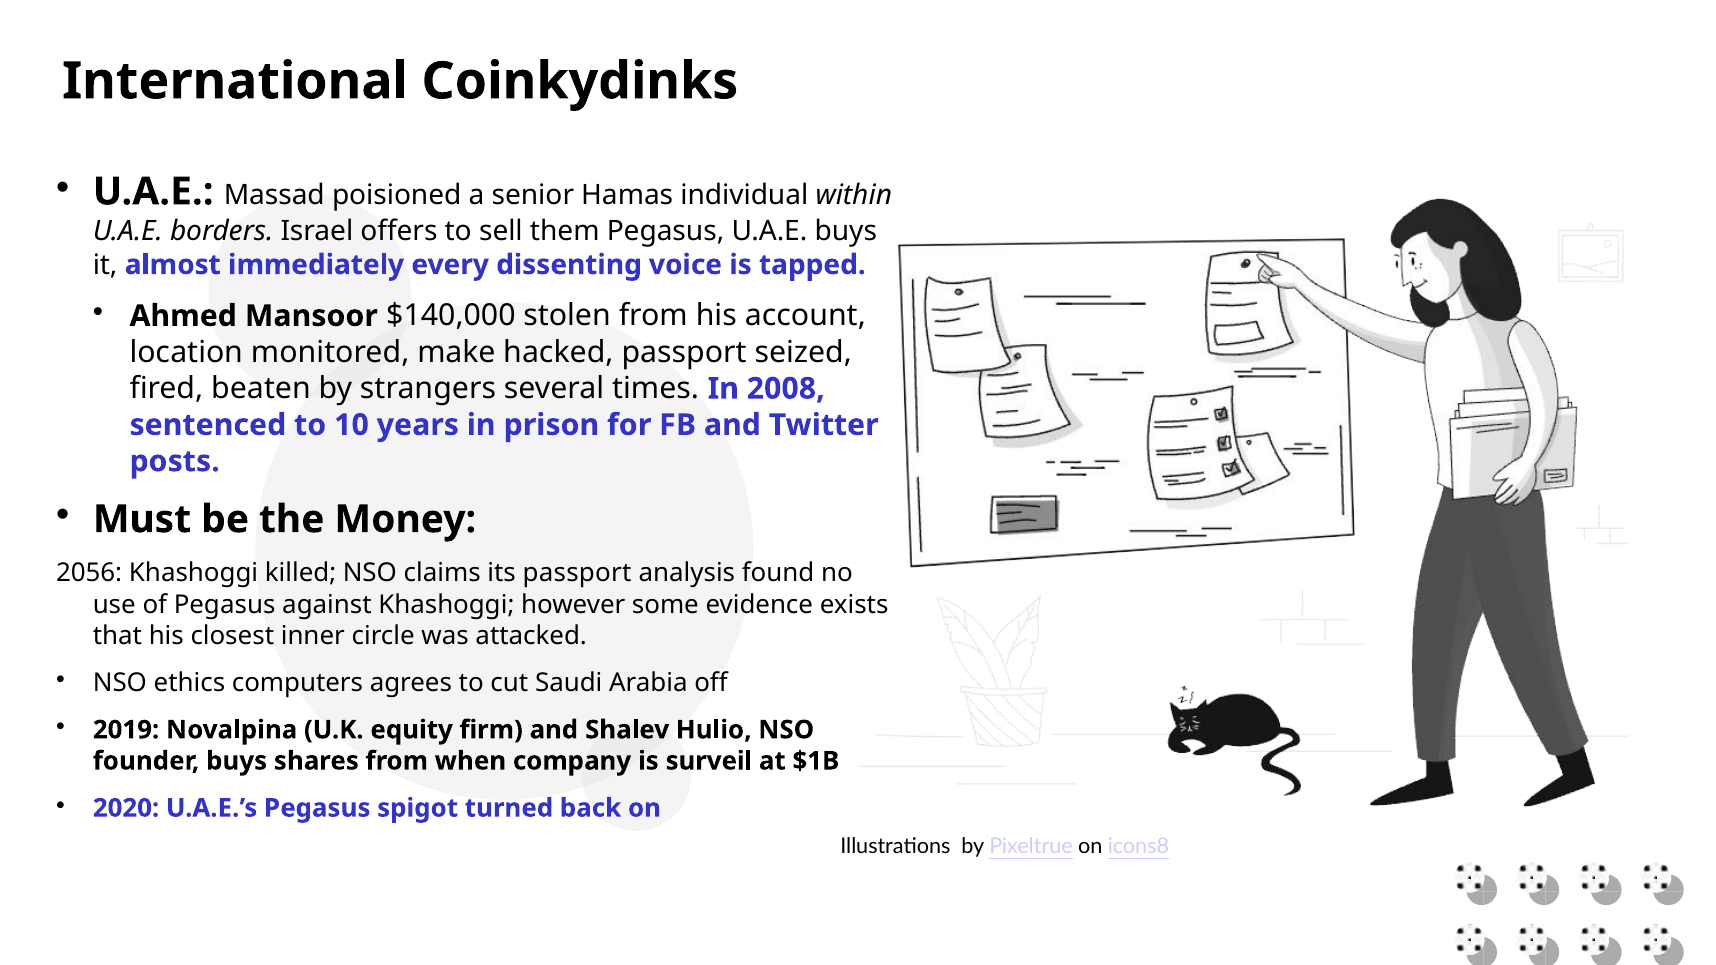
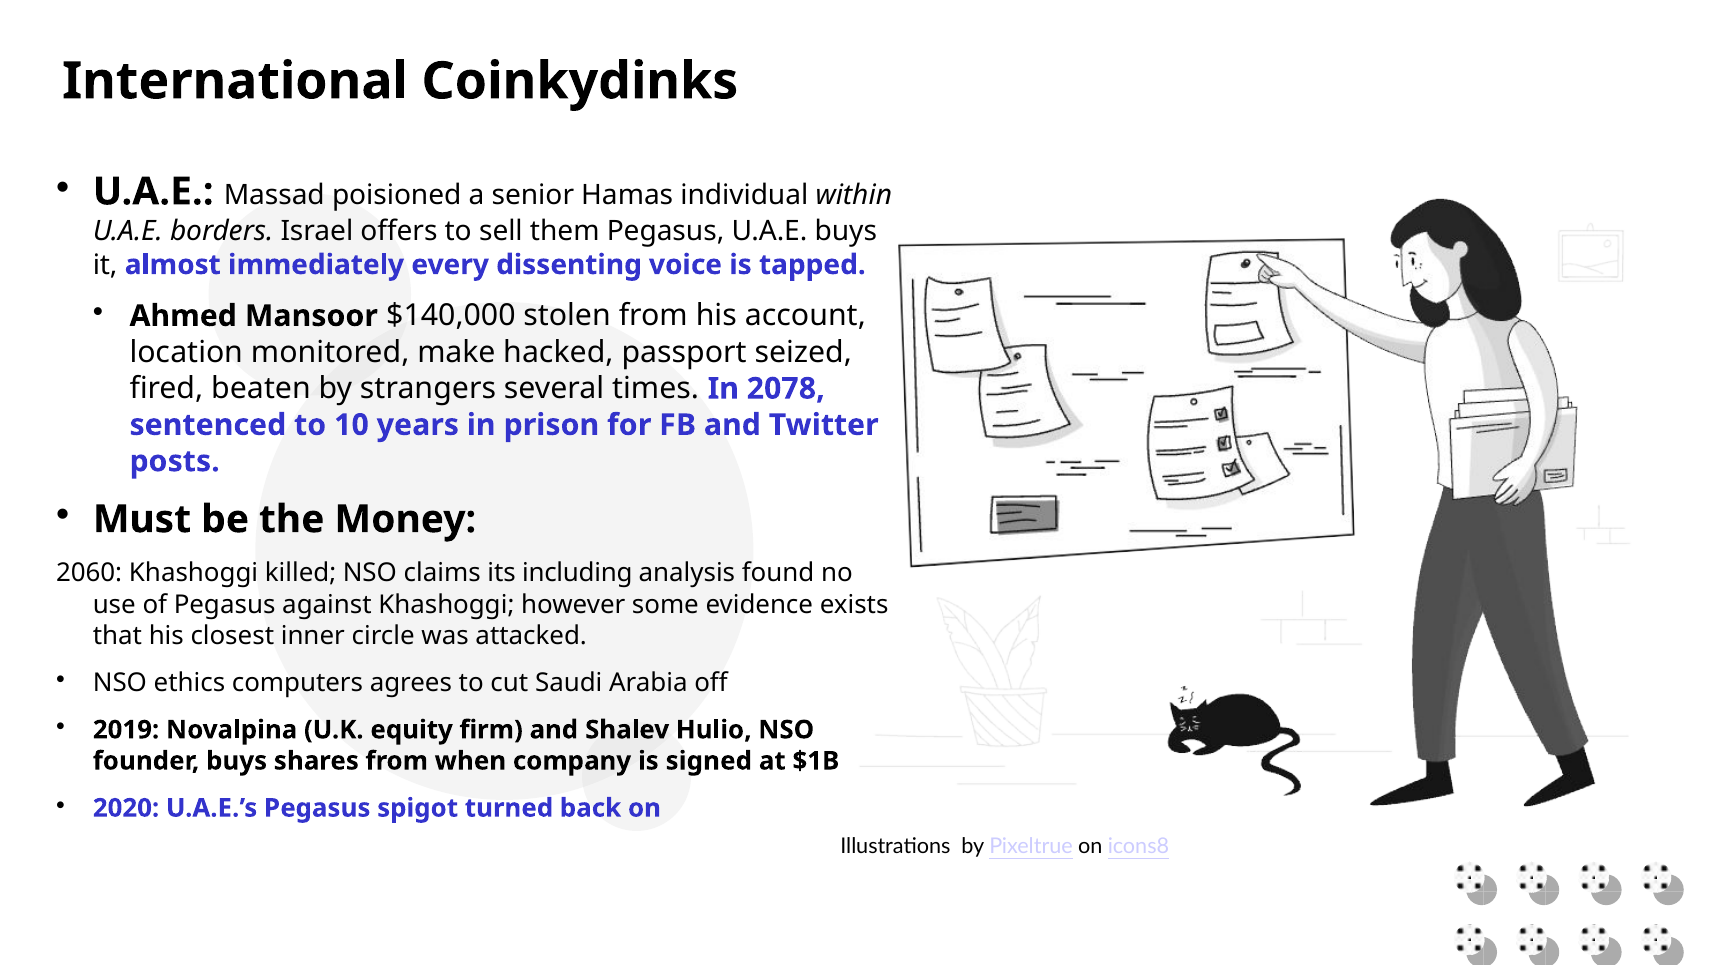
2008: 2008 -> 2078 (786, 389)
2056: 2056 -> 2060 (89, 574)
its passport: passport -> including (577, 574)
surveil: surveil -> signed (709, 761)
